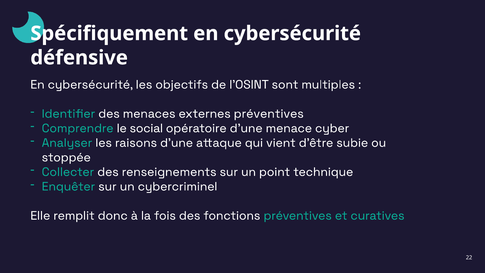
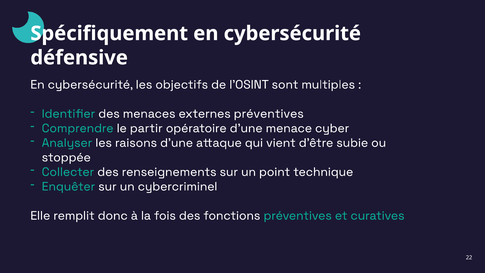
social: social -> partir (146, 128)
